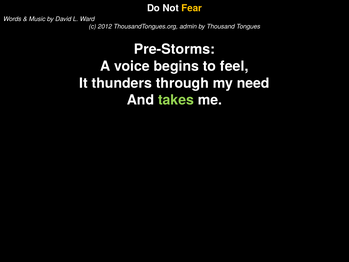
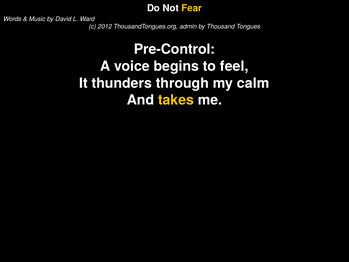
Pre-Storms: Pre-Storms -> Pre-Control (174, 49)
need: need -> calm (253, 83)
takes colour: light green -> yellow (176, 100)
